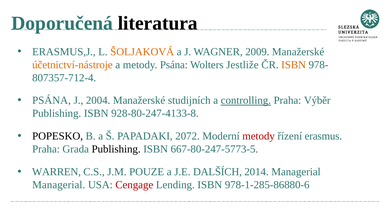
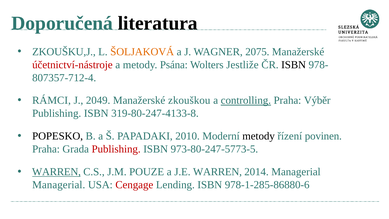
ERASMUS,J: ERASMUS,J -> ZKOUŠKU,J (64, 52)
2009: 2009 -> 2075 (257, 52)
účetnictví-nástroje colour: orange -> red (72, 65)
ISBN colour: orange -> black (294, 65)
PSÁNA: PSÁNA -> RÁMCI (52, 100)
2004: 2004 -> 2049 (98, 100)
studijních: studijních -> zkouškou (189, 100)
928-80-247-4133-8: 928-80-247-4133-8 -> 319-80-247-4133-8 (155, 113)
2072: 2072 -> 2010 (188, 136)
metody colour: red -> black (259, 136)
erasmus: erasmus -> povinen (323, 136)
Publishing colour: black -> red (116, 149)
667-80-247-5773-5: 667-80-247-5773-5 -> 973-80-247-5773-5 (214, 149)
WARREN underline: none -> present (56, 172)
J.E DALŠÍCH: DALŠÍCH -> WARREN (217, 172)
